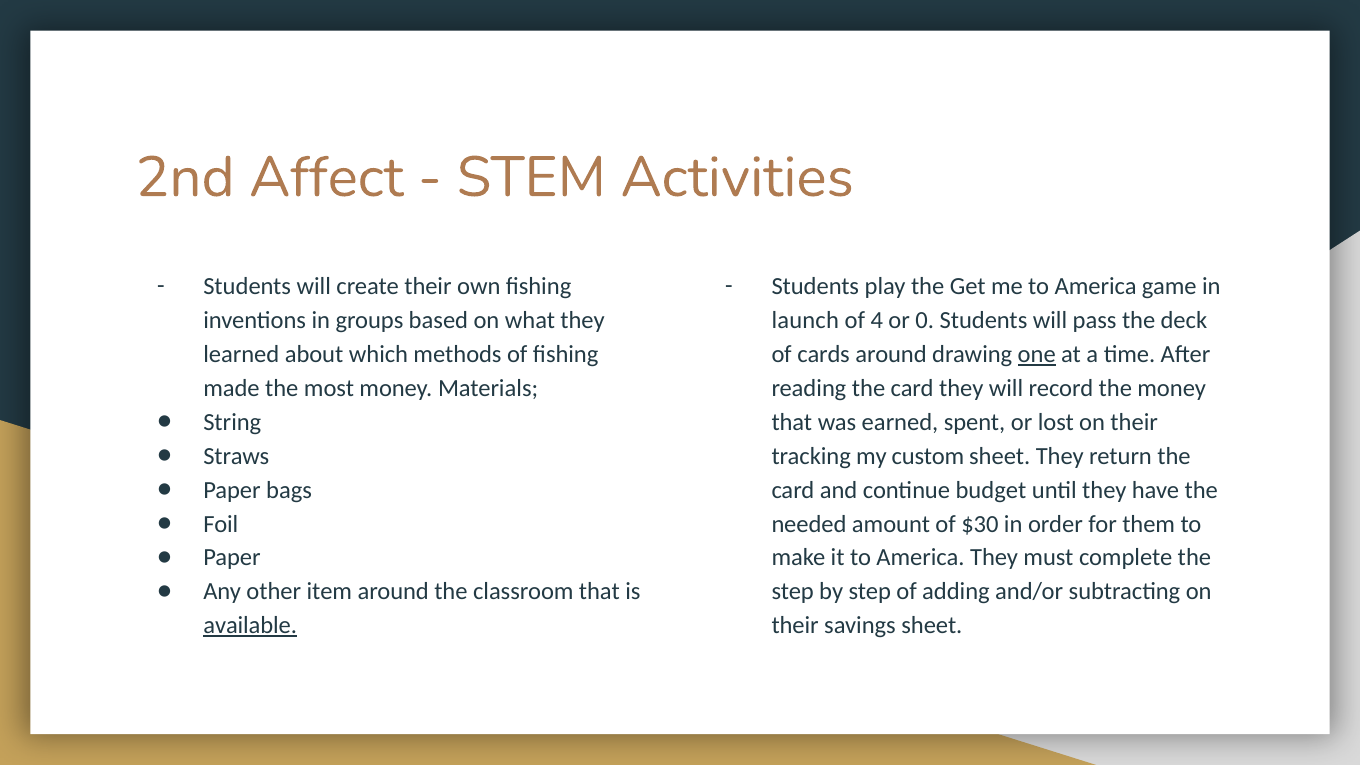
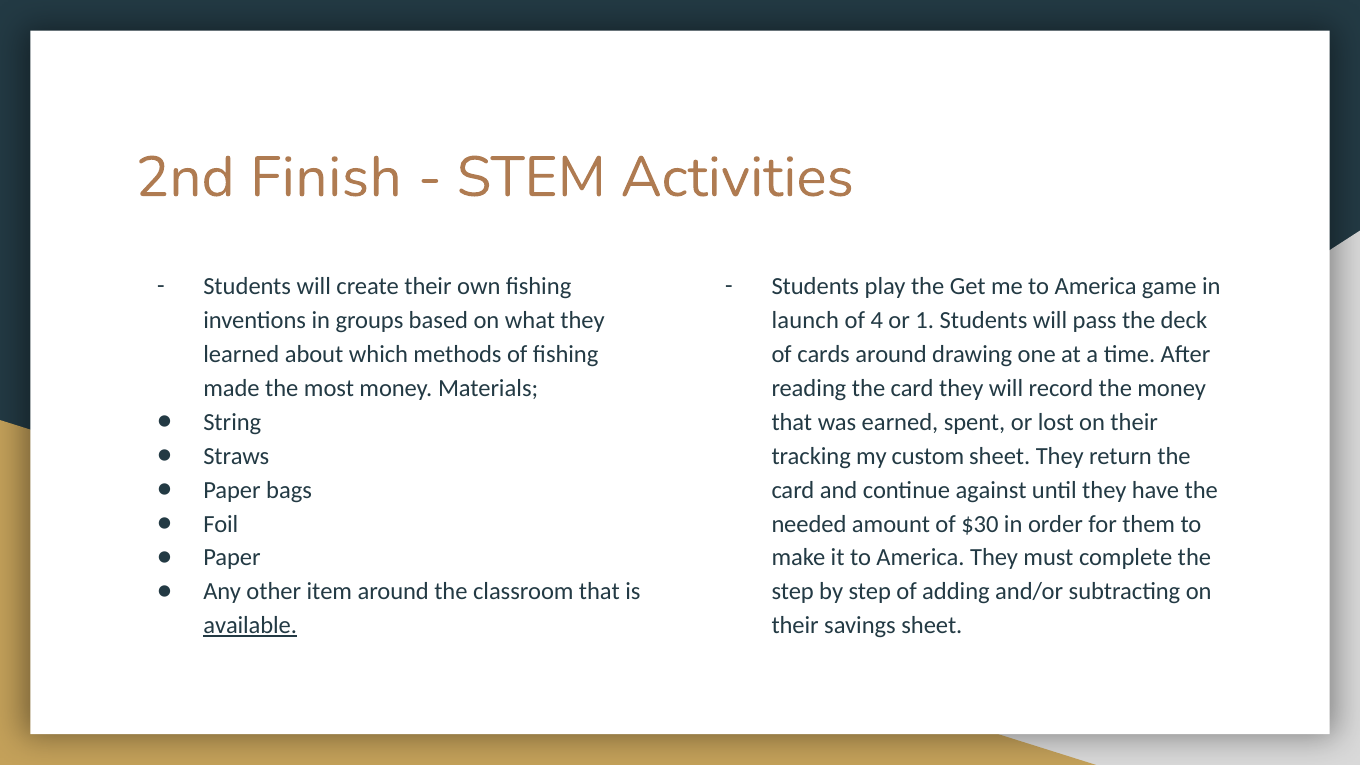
Affect: Affect -> Finish (326, 177)
0: 0 -> 1 (925, 321)
one underline: present -> none (1037, 354)
budget: budget -> against (991, 490)
